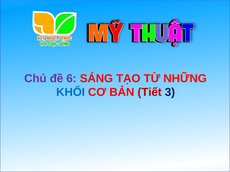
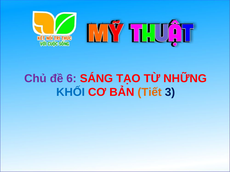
Tiết colour: red -> orange (150, 92)
